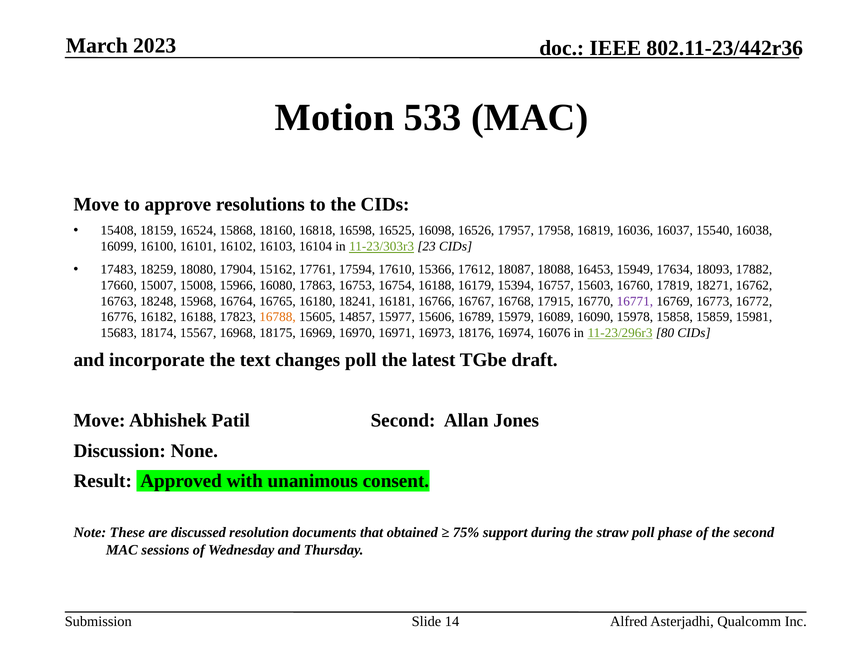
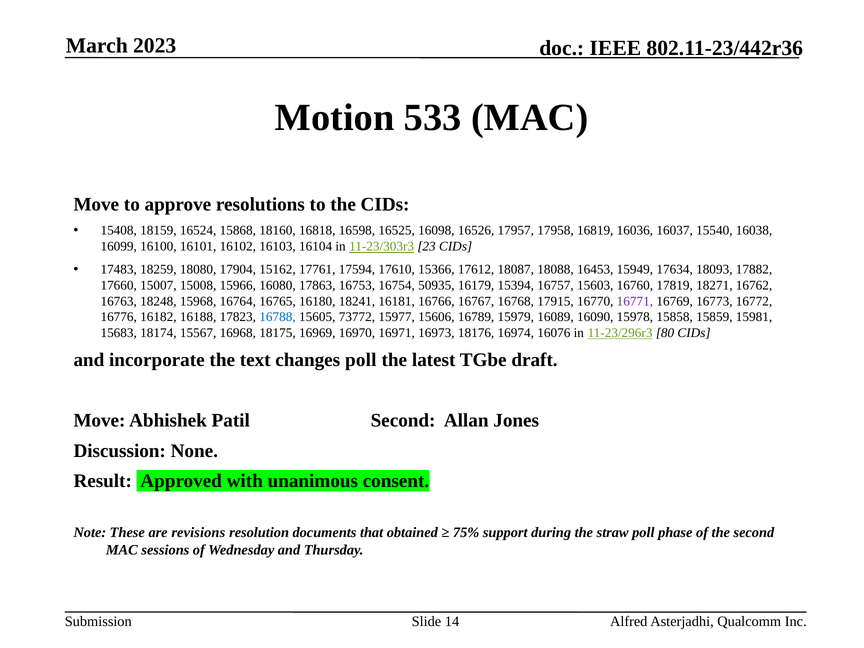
16754 16188: 16188 -> 50935 (436, 285)
16788 colour: orange -> blue (278, 317)
14857: 14857 -> 73772 (357, 317)
discussed: discussed -> revisions (198, 532)
